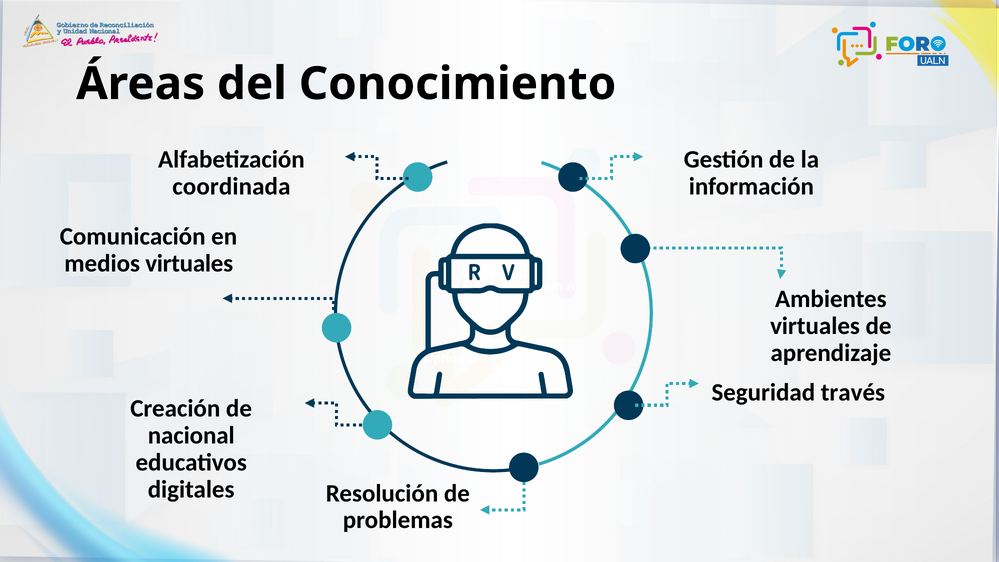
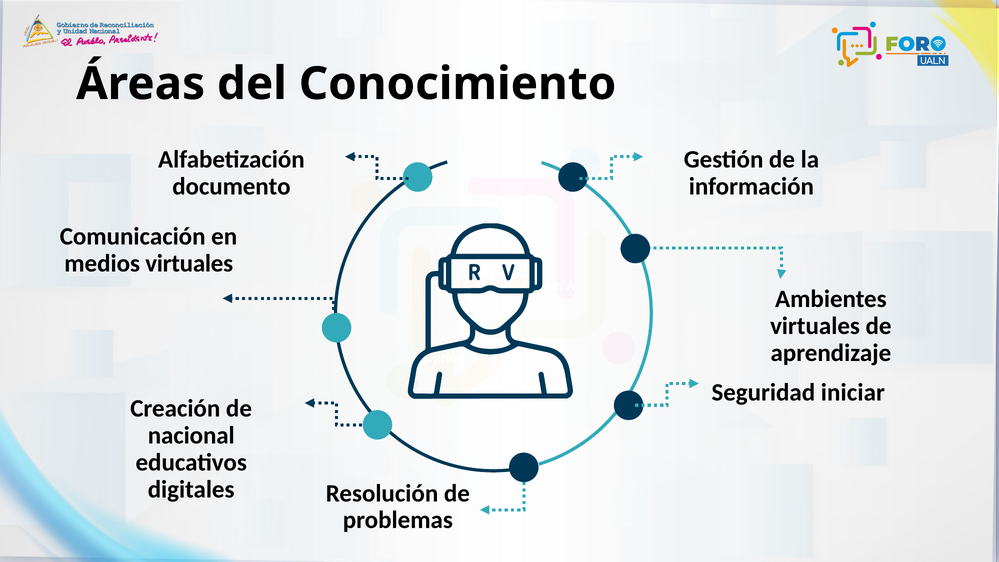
coordinada: coordinada -> documento (231, 186)
través: través -> iniciar (853, 393)
